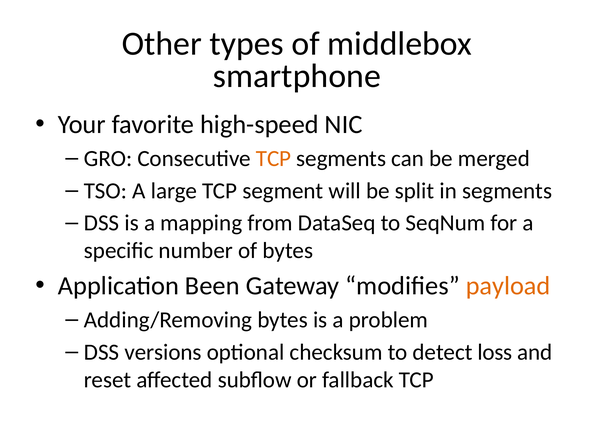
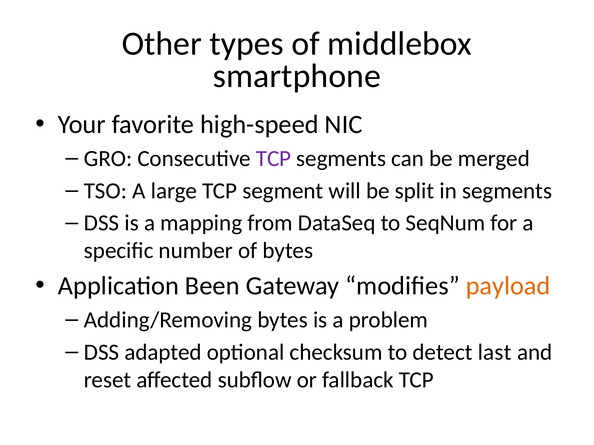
TCP colour: orange -> purple (274, 159)
versions: versions -> adapted (163, 353)
loss: loss -> last (495, 353)
